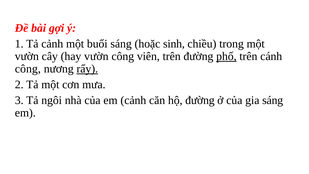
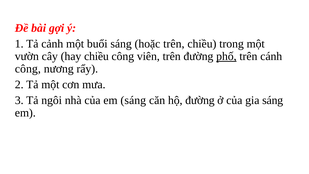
hoặc sinh: sinh -> trên (174, 44)
hay vườn: vườn -> chiều (96, 56)
rẩy underline: present -> none (87, 69)
em cảnh: cảnh -> sáng (133, 100)
